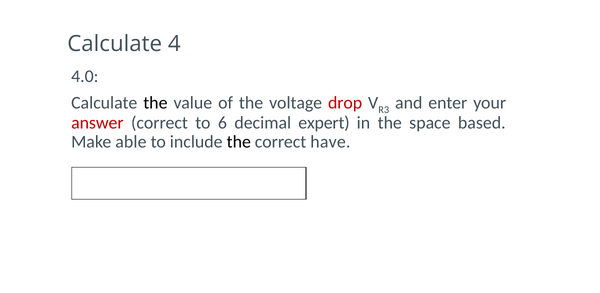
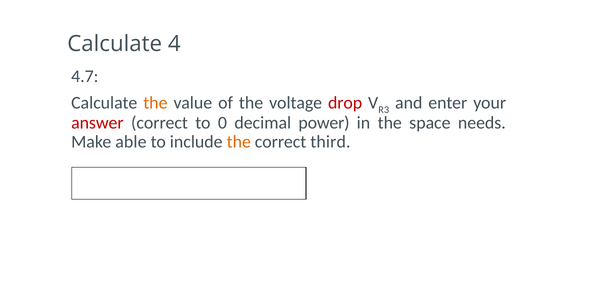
4.0: 4.0 -> 4.7 (85, 76)
the colour: black -> orange (155, 103)
6: 6 -> 0 (222, 123)
expert: expert -> power (324, 123)
based: based -> needs (482, 123)
the colour: black -> orange (239, 142)
have: have -> third (330, 142)
